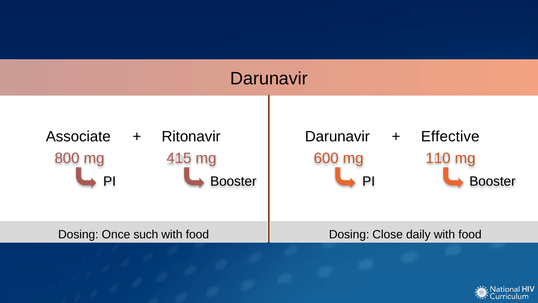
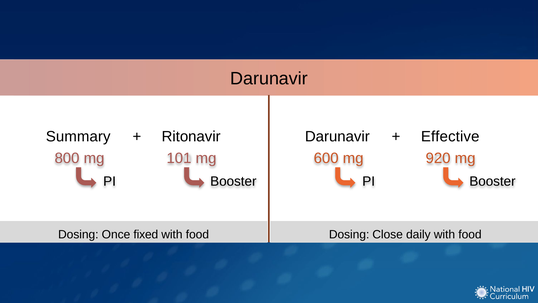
Associate: Associate -> Summary (78, 136)
415: 415 -> 101 (179, 158)
110: 110 -> 920 (438, 158)
such: such -> fixed (146, 234)
